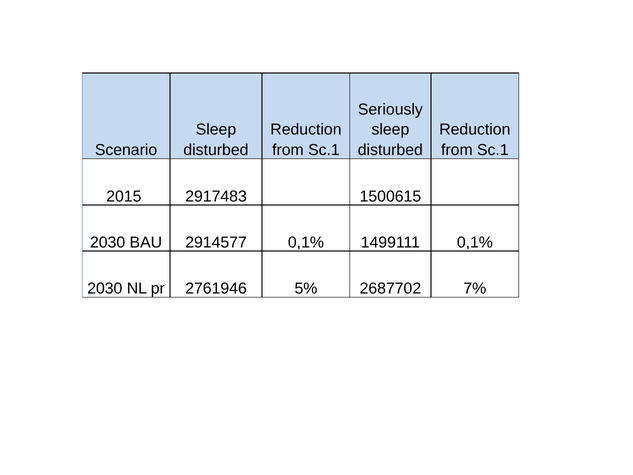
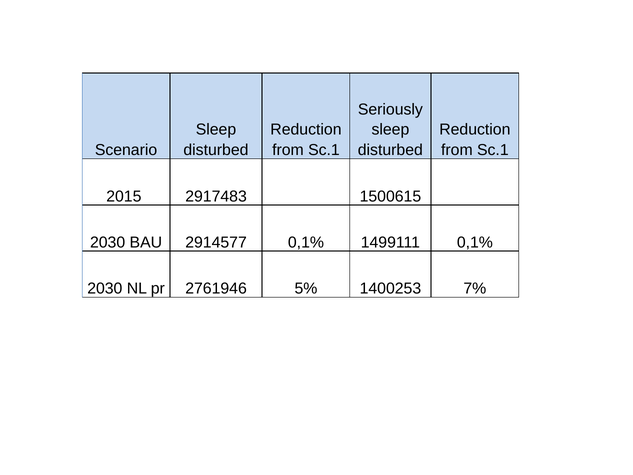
2687702: 2687702 -> 1400253 (390, 289)
